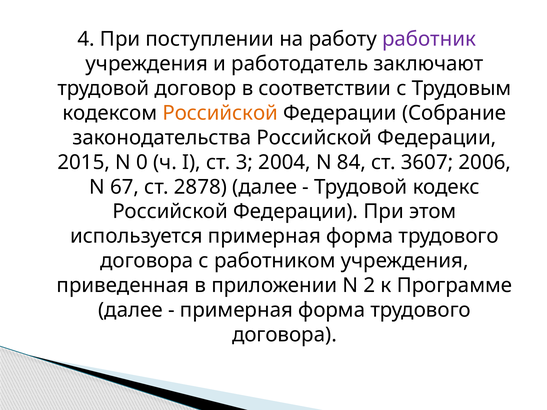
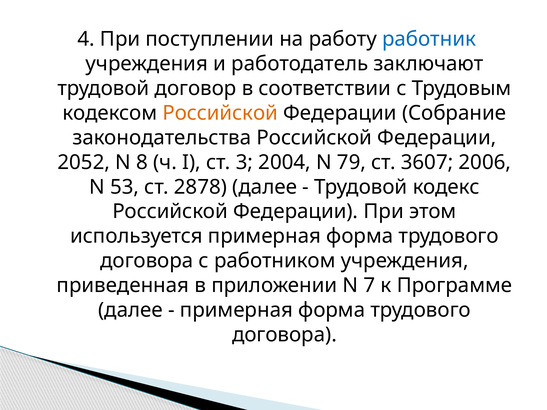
работник colour: purple -> blue (429, 39)
2015: 2015 -> 2052 (84, 162)
0: 0 -> 8 (142, 162)
84: 84 -> 79 (351, 162)
67: 67 -> 53 (124, 187)
2: 2 -> 7 (369, 286)
